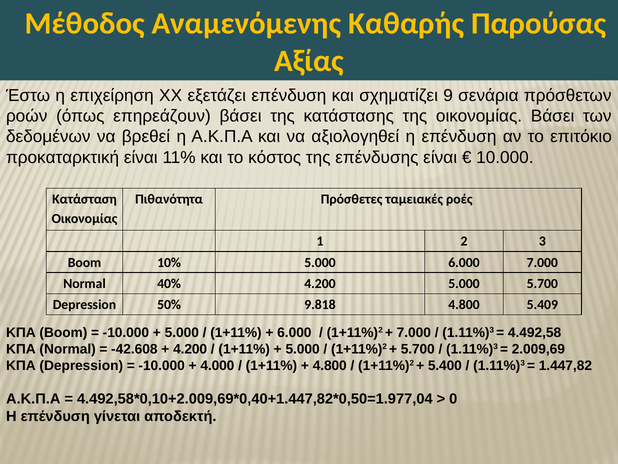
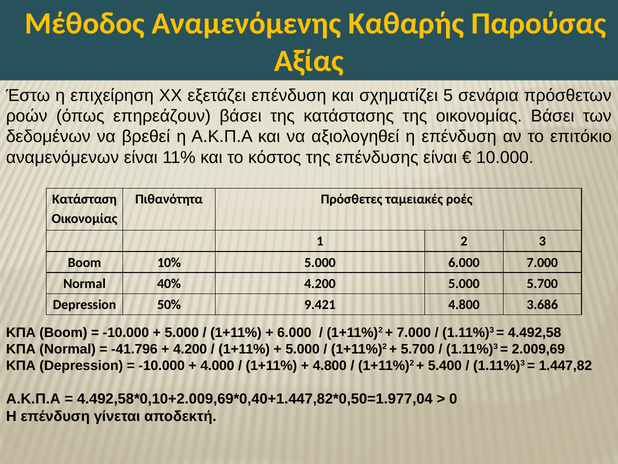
9: 9 -> 5 (448, 95)
προκαταρκτική: προκαταρκτική -> αναμενόμενων (63, 157)
9.818: 9.818 -> 9.421 (320, 304)
5.409: 5.409 -> 3.686 (542, 304)
-42.608: -42.608 -> -41.796 (134, 349)
